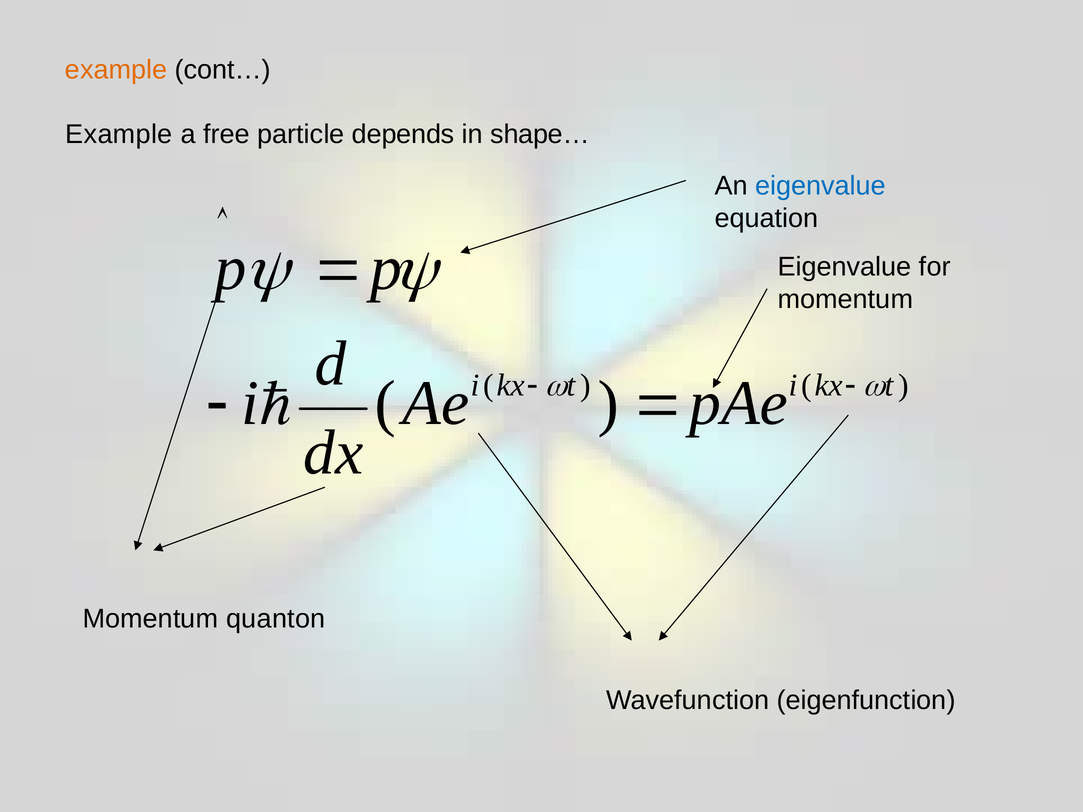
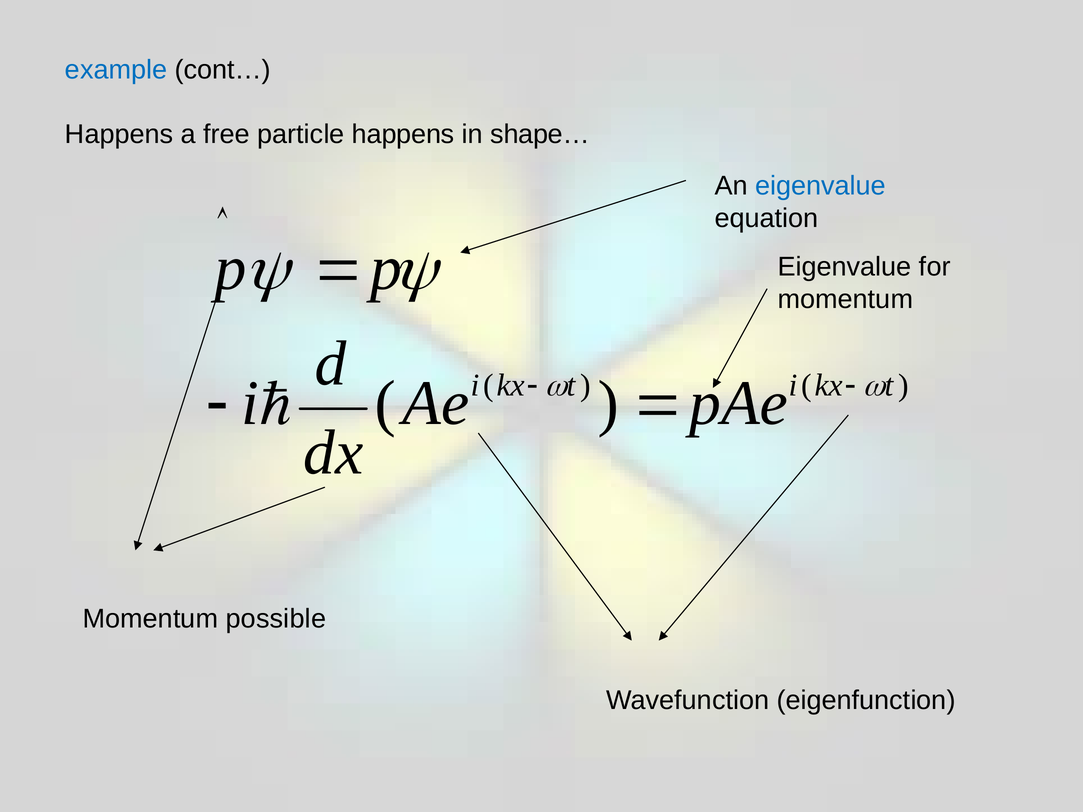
example colour: orange -> blue (116, 70)
Example: Example -> Happens (119, 135)
particle depends: depends -> happens (403, 135)
quanton: quanton -> possible (276, 619)
